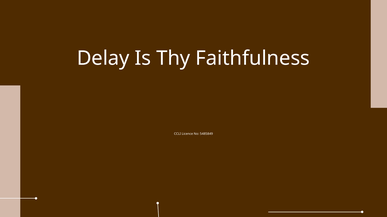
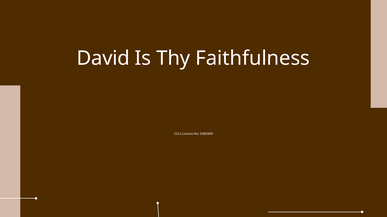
Delay: Delay -> David (103, 58)
